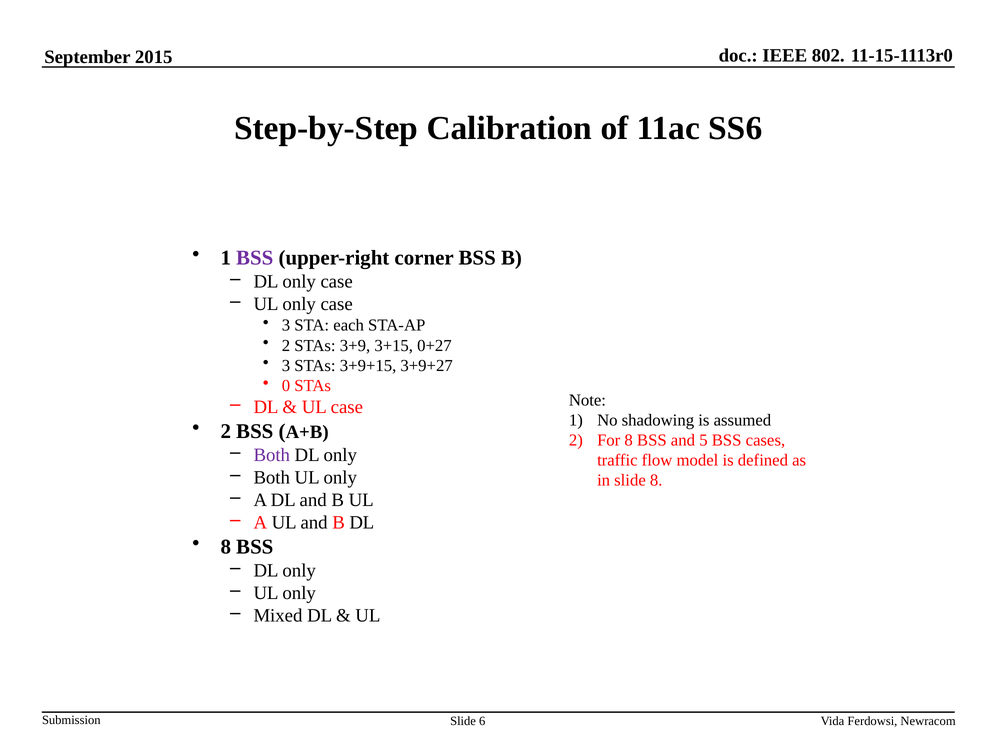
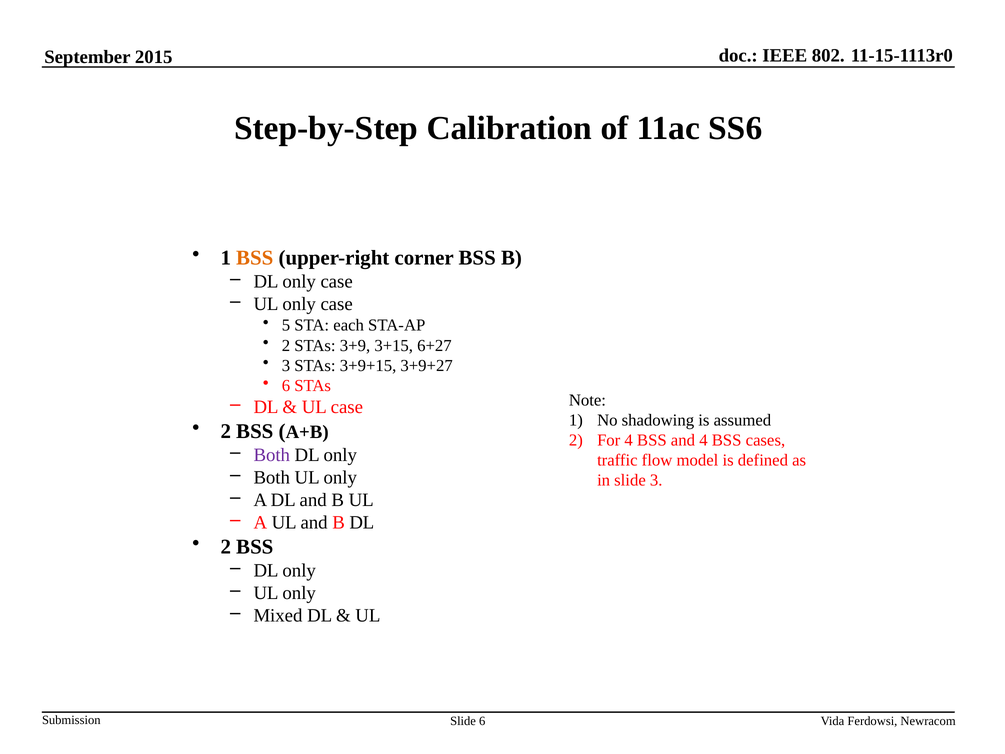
BSS colour: purple -> orange (255, 258)
3: 3 -> 5 (286, 325)
0+27: 0+27 -> 6+27 (434, 345)
0: 0 -> 6 (286, 386)
For 8: 8 -> 4 (629, 440)
and 5: 5 -> 4 (703, 440)
slide 8: 8 -> 3 (656, 480)
8: 8 -> 2 (226, 547)
